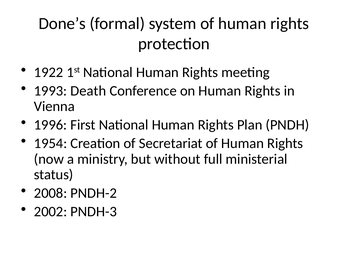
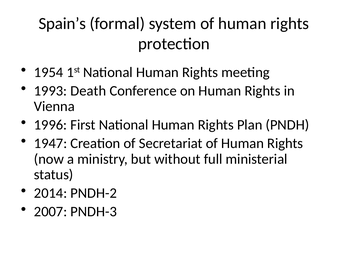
Done’s: Done’s -> Spain’s (62, 24)
1922: 1922 -> 1954 (49, 72)
1954: 1954 -> 1947 (51, 143)
2008: 2008 -> 2014 (51, 193)
2002: 2002 -> 2007 (51, 212)
